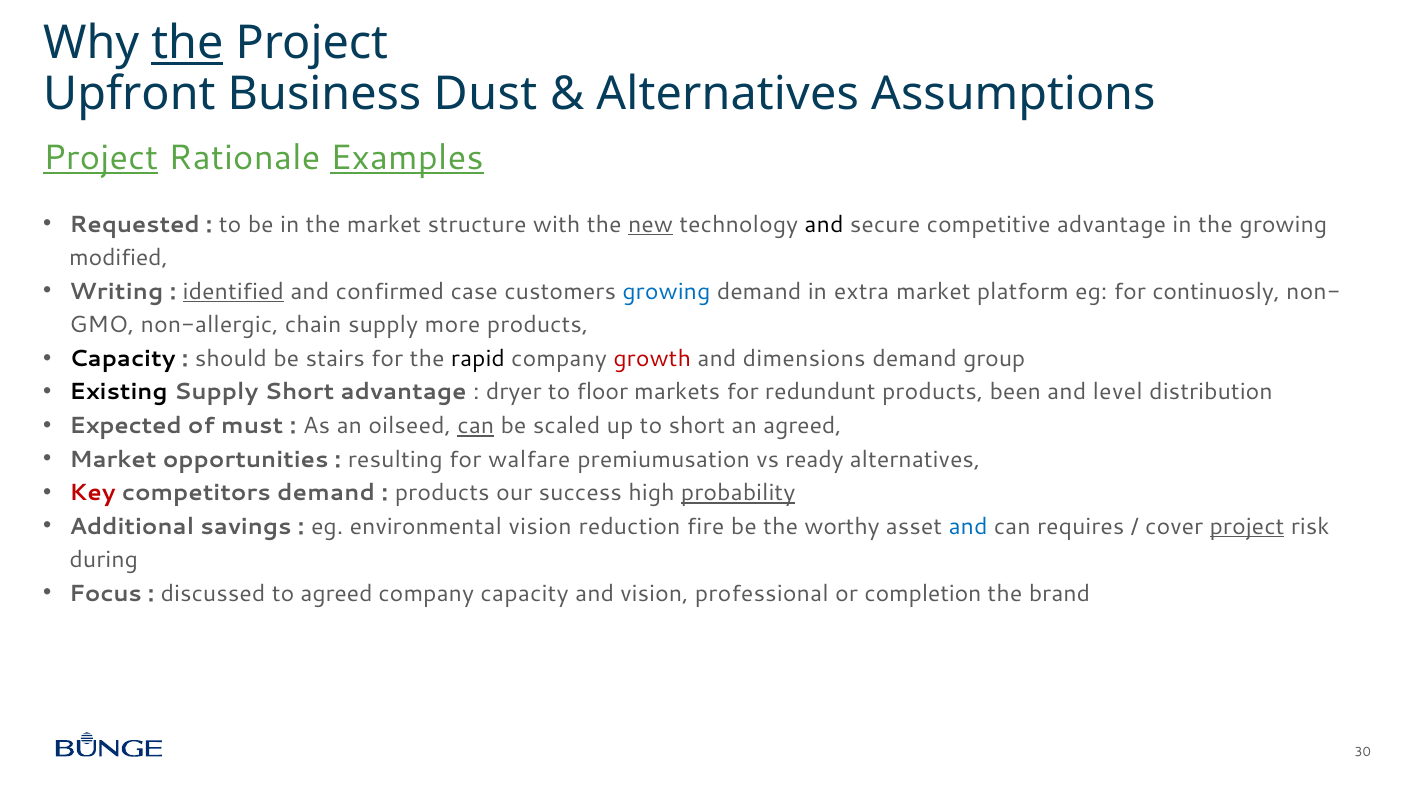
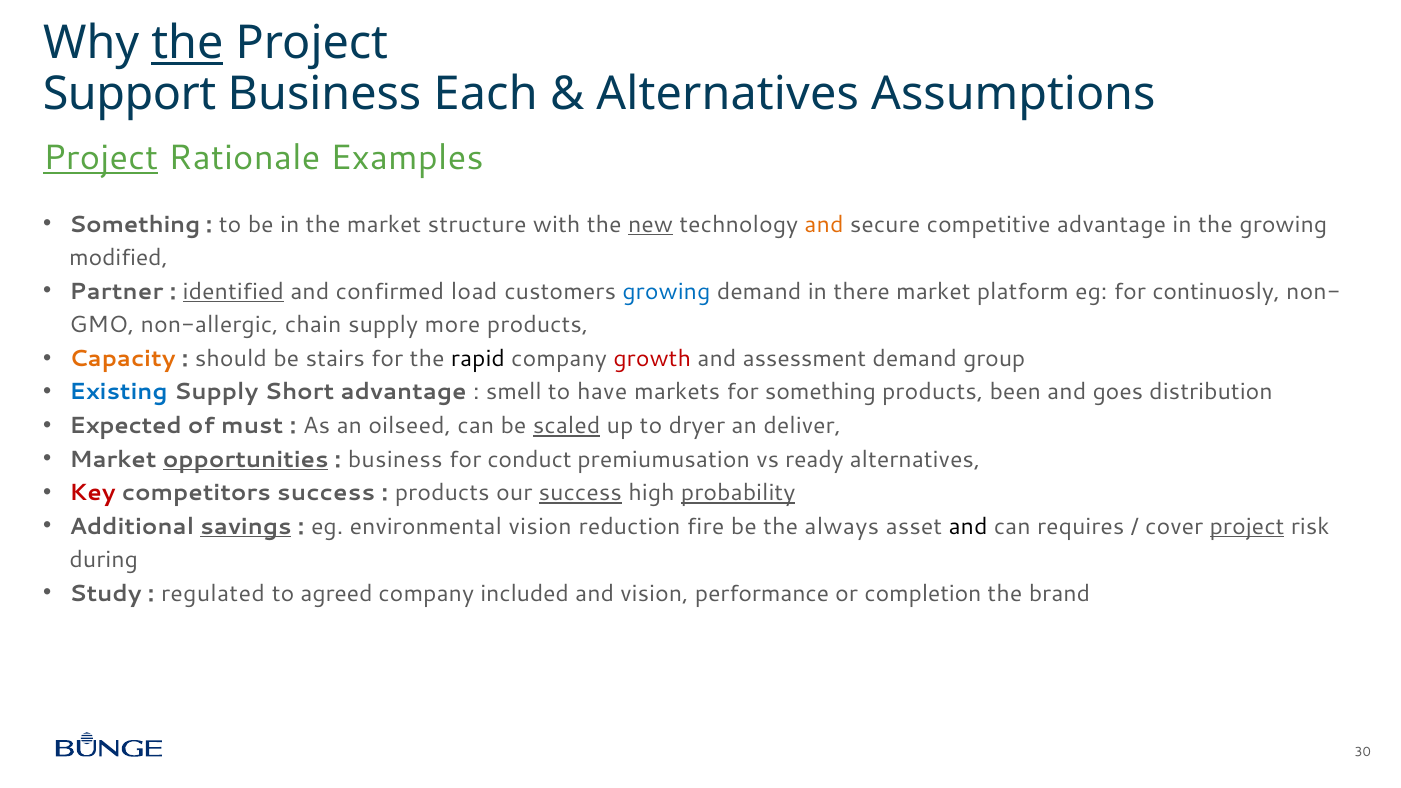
Upfront: Upfront -> Support (130, 94)
Dust: Dust -> Each (486, 94)
Examples underline: present -> none (407, 158)
Requested: Requested -> Something (135, 225)
and colour: black -> orange (824, 225)
Writing: Writing -> Partner (116, 292)
case: case -> load (474, 292)
extra: extra -> there (862, 292)
Capacity colour: black -> orange (123, 359)
dimensions: dimensions -> assessment (804, 359)
Existing colour: black -> blue (119, 392)
dryer: dryer -> smell (514, 392)
floor: floor -> have (602, 392)
for redundunt: redundunt -> something (820, 392)
level: level -> goes (1118, 392)
can underline: present -> none (476, 426)
scaled underline: none -> present (567, 426)
to short: short -> dryer (697, 426)
an agreed: agreed -> deliver (802, 426)
opportunities underline: none -> present (246, 459)
resulting: resulting -> business (395, 459)
walfare: walfare -> conduct (529, 459)
competitors demand: demand -> success (326, 493)
success underline: none -> present (580, 493)
savings underline: none -> present (246, 526)
worthy: worthy -> always (842, 526)
and colour: blue -> black (968, 526)
Focus: Focus -> Study (105, 594)
discussed: discussed -> regulated (213, 594)
company capacity: capacity -> included (525, 594)
professional: professional -> performance (762, 594)
